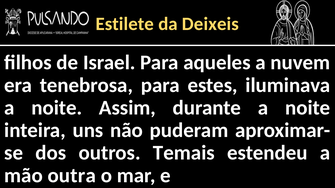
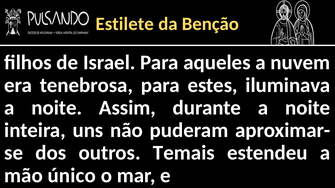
Deixeis: Deixeis -> Benção (211, 24)
outra: outra -> único (72, 176)
